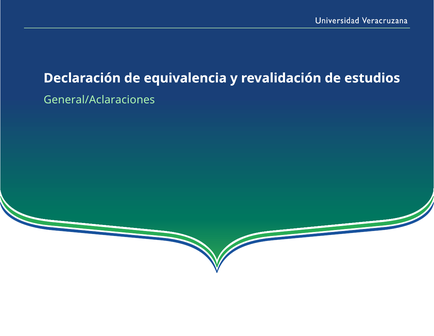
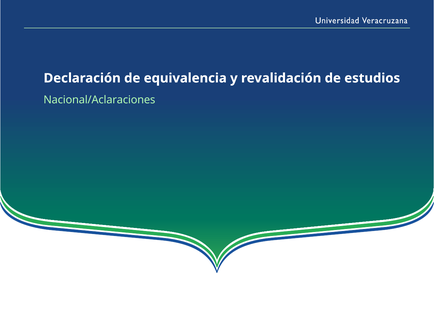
General/Aclaraciones: General/Aclaraciones -> Nacional/Aclaraciones (99, 100)
